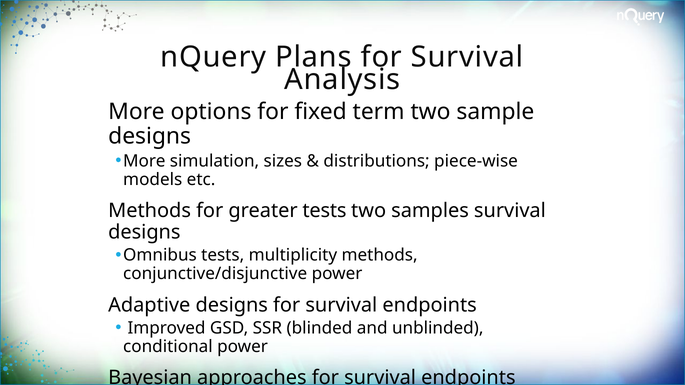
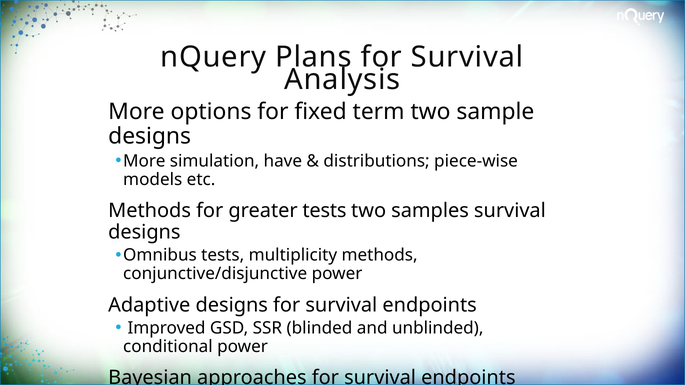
sizes: sizes -> have (283, 161)
